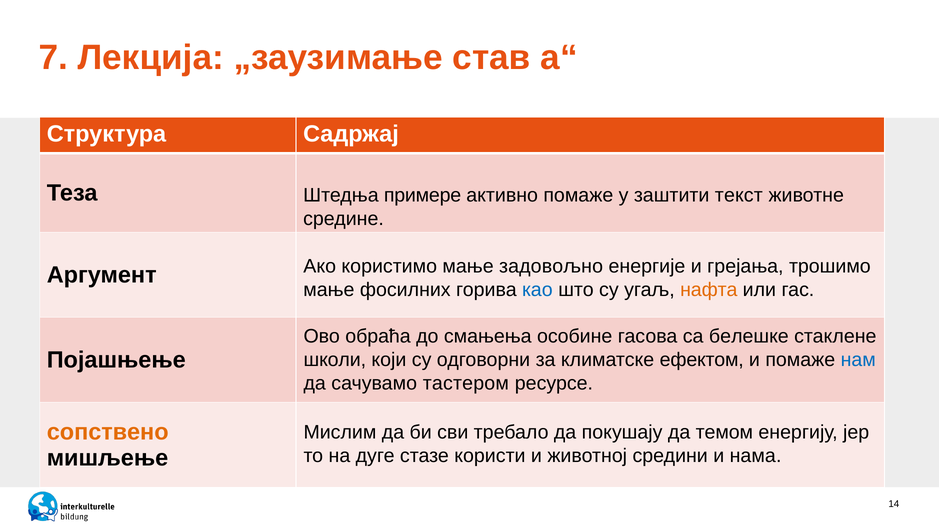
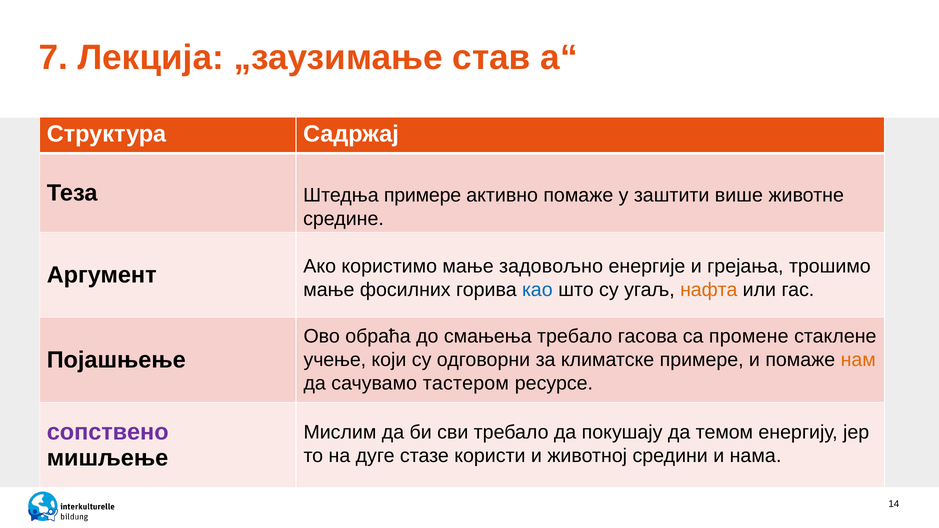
текст: текст -> више (739, 195)
смањења особине: особине -> требало (575, 337)
белешке: белешке -> промене (749, 337)
школи: школи -> учење (335, 360)
климатске ефектом: ефектом -> примере (702, 360)
нам colour: blue -> orange (858, 360)
сопствено colour: orange -> purple (108, 432)
